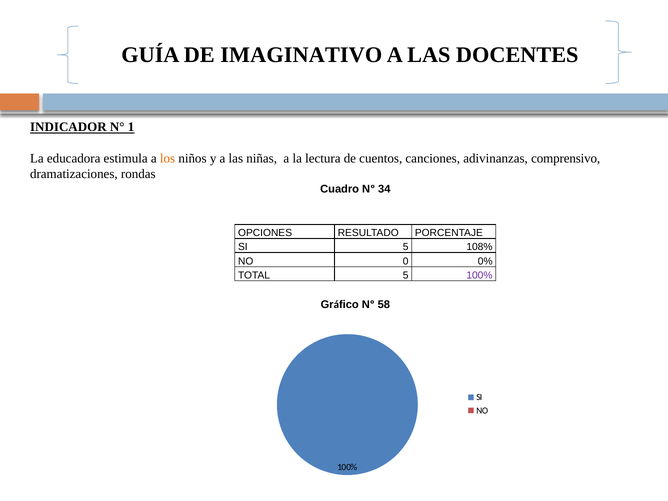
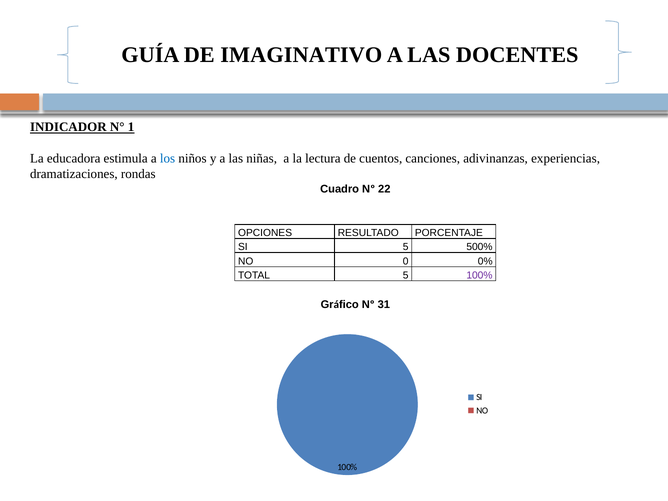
los colour: orange -> blue (168, 158)
comprensivo: comprensivo -> experiencias (566, 158)
34: 34 -> 22 (384, 189)
108%: 108% -> 500% (479, 247)
58: 58 -> 31 (384, 305)
